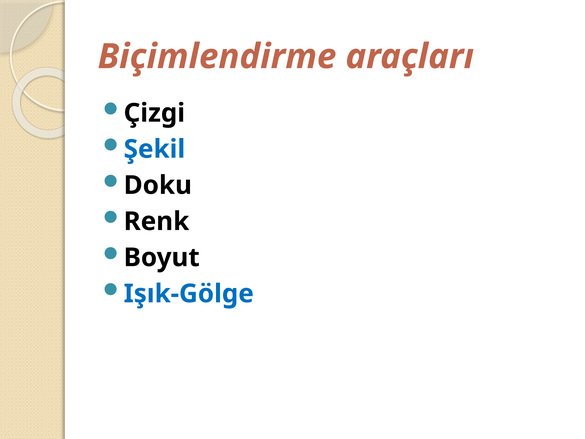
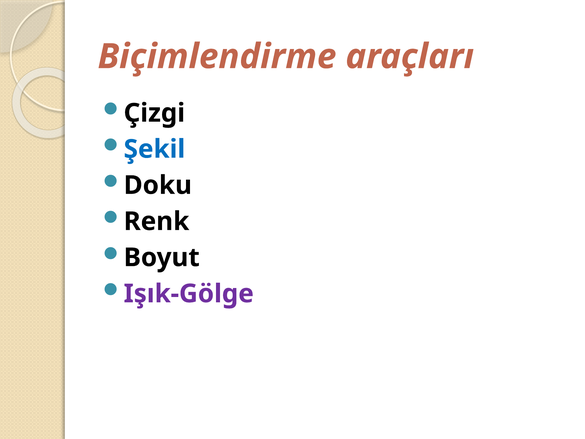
Işık-Gölge colour: blue -> purple (189, 294)
